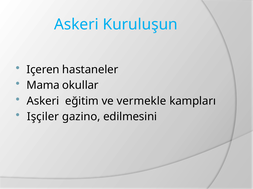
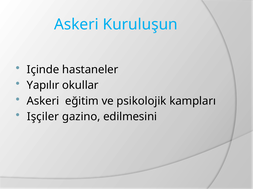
Içeren: Içeren -> Içinde (43, 70)
Mama: Mama -> Yapılır (43, 86)
vermekle: vermekle -> psikolojik (141, 101)
